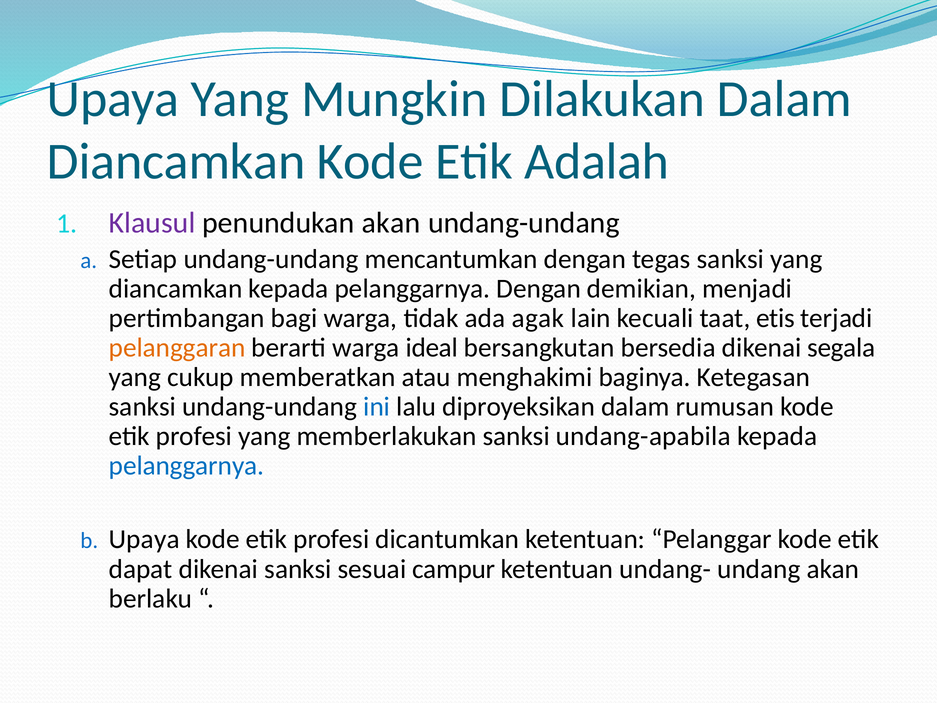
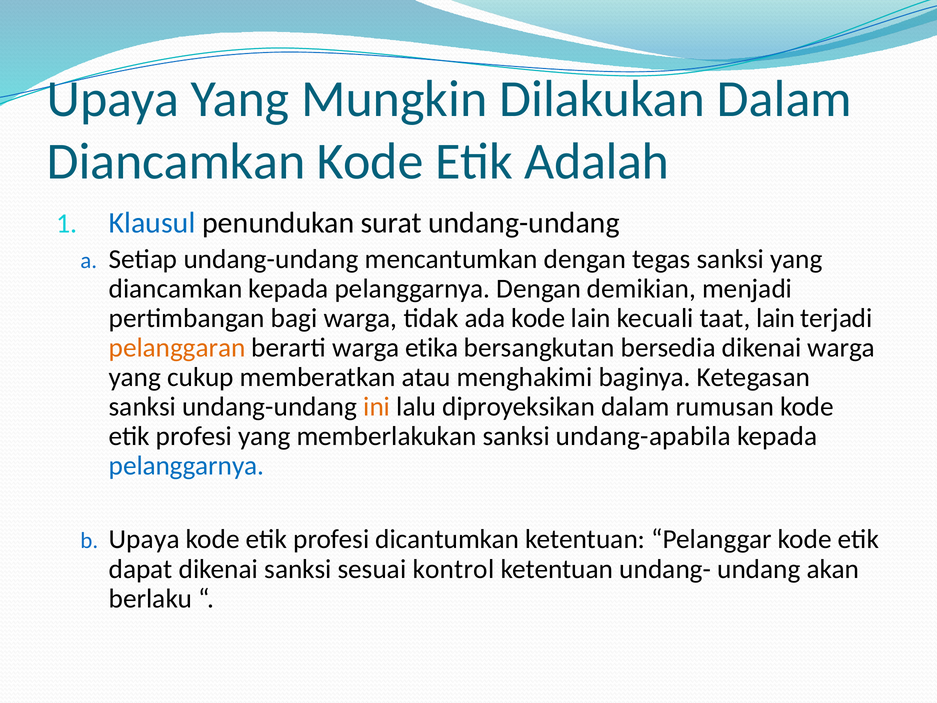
Klausul colour: purple -> blue (152, 223)
penundukan akan: akan -> surat (391, 223)
ada agak: agak -> kode (538, 318)
taat etis: etis -> lain (776, 318)
ideal: ideal -> etika (432, 348)
dikenai segala: segala -> warga (841, 348)
ini colour: blue -> orange (377, 407)
campur: campur -> kontrol (453, 569)
